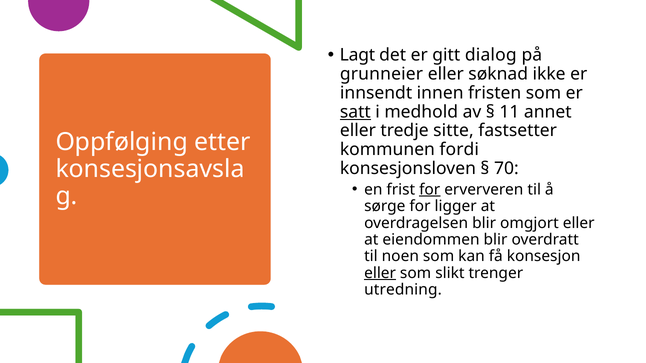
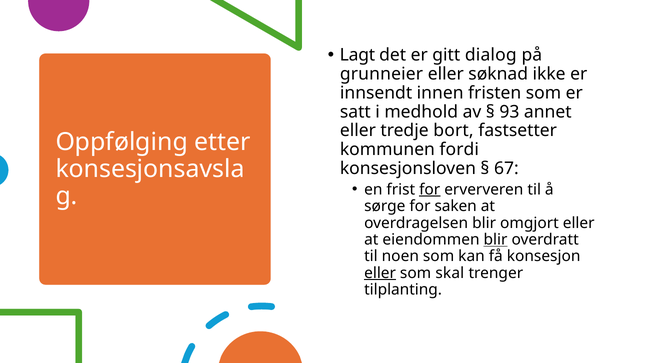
satt underline: present -> none (355, 112)
11: 11 -> 93 (509, 112)
sitte: sitte -> bort (453, 131)
70: 70 -> 67 (506, 169)
ligger: ligger -> saken (456, 206)
blir underline: none -> present (496, 240)
slikt: slikt -> skal (450, 273)
utredning: utredning -> tilplanting (403, 290)
